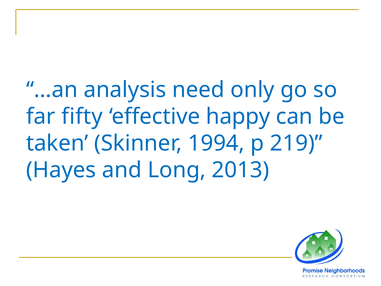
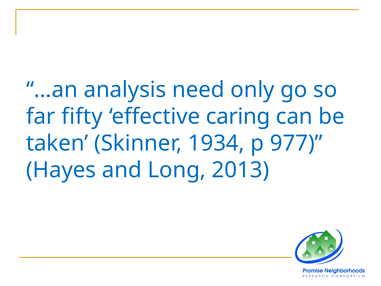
happy: happy -> caring (238, 116)
1994: 1994 -> 1934 (216, 143)
219: 219 -> 977 (296, 143)
